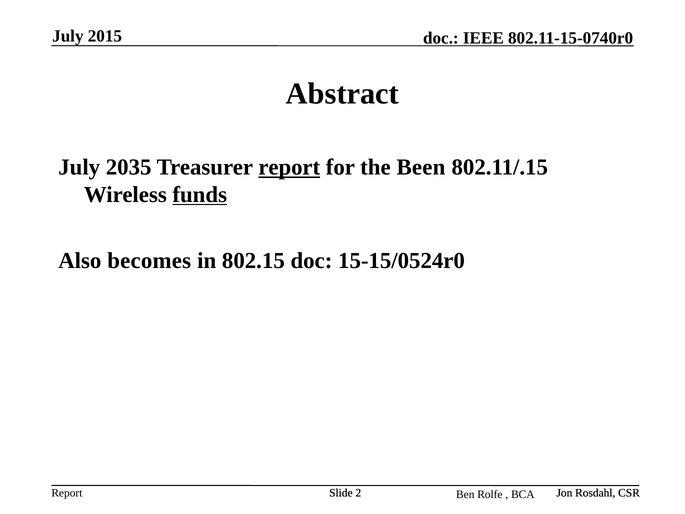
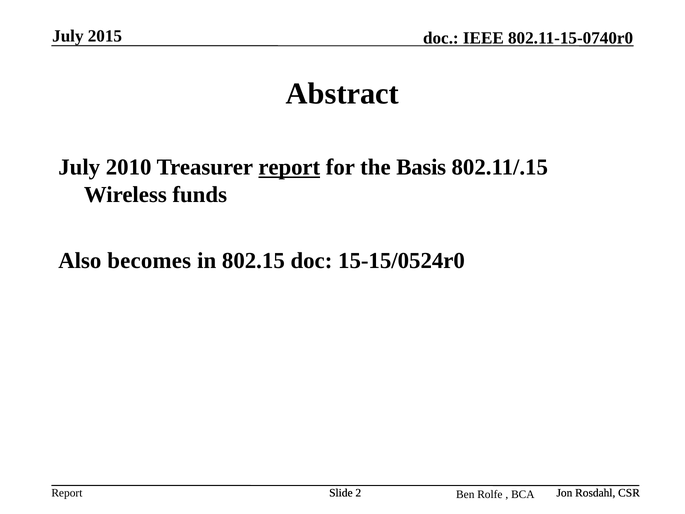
2035: 2035 -> 2010 (129, 167)
Been: Been -> Basis (421, 167)
funds underline: present -> none (200, 195)
